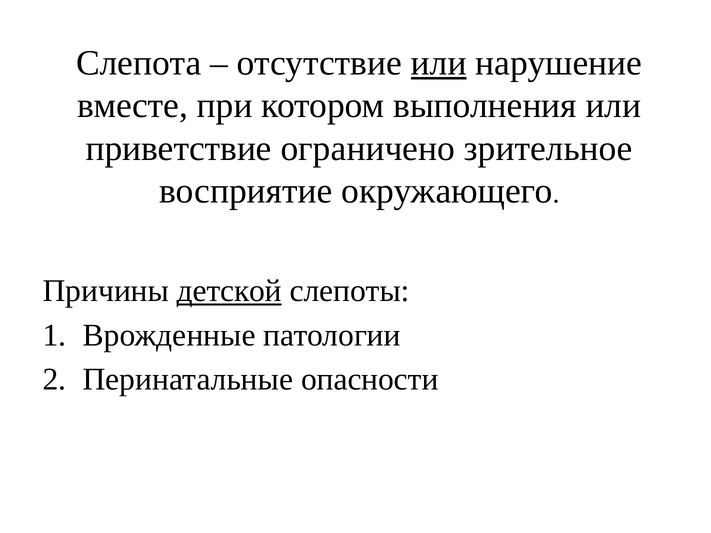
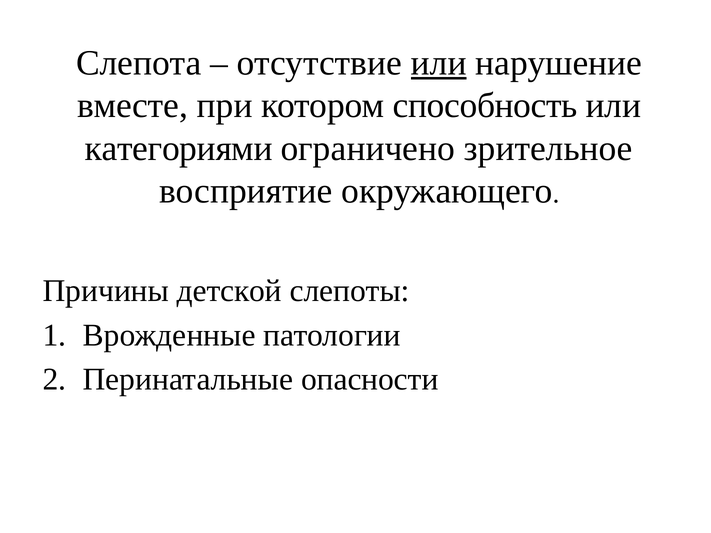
выполнения: выполнения -> способность (485, 106)
приветствие: приветствие -> категориями (179, 148)
детской underline: present -> none (229, 291)
